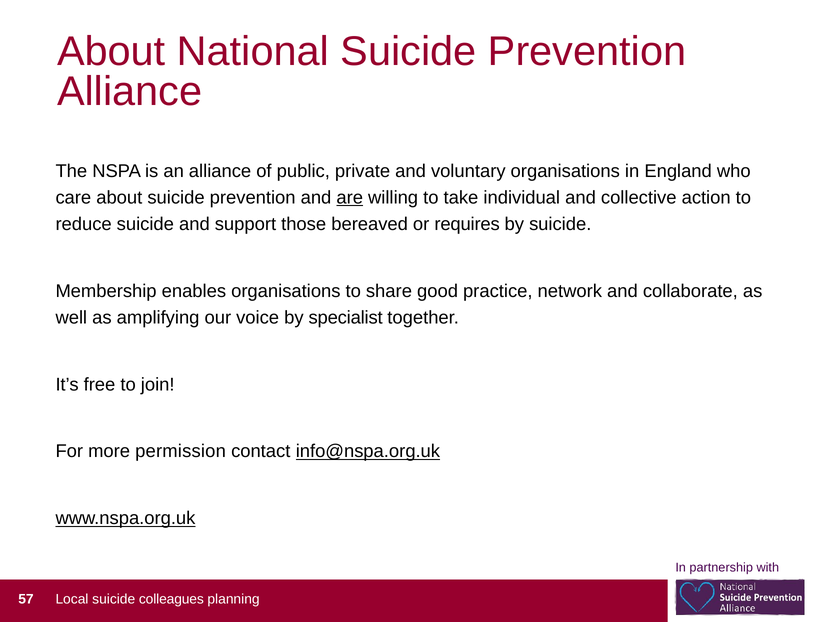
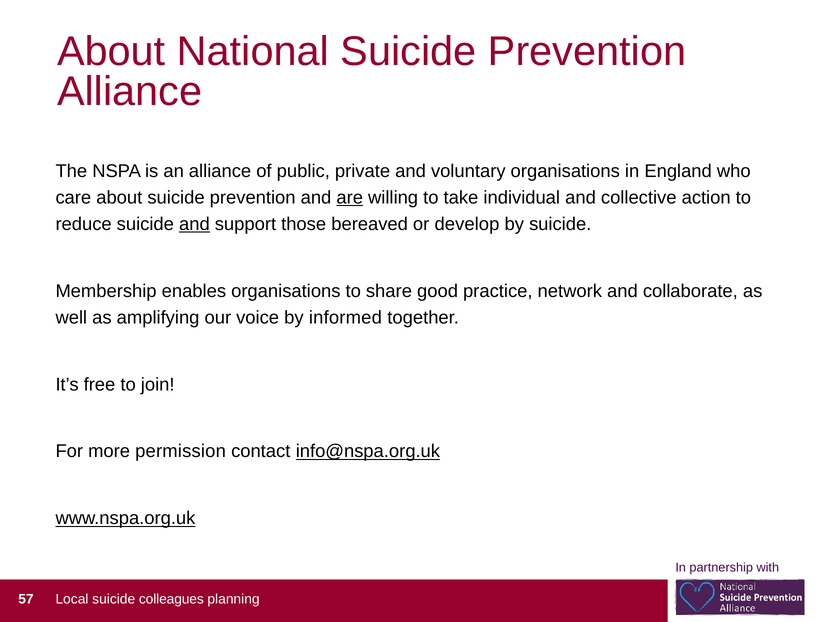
and underline: none -> present (194, 224)
requires: requires -> develop (467, 224)
specialist: specialist -> informed (345, 318)
